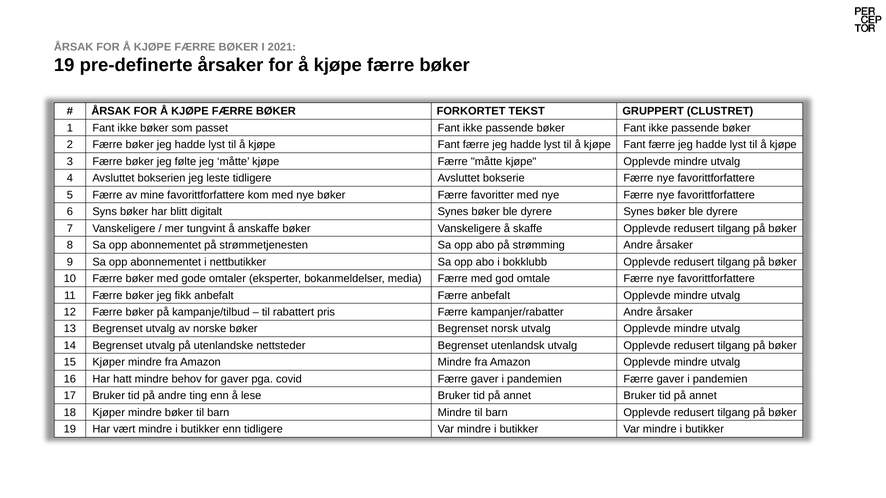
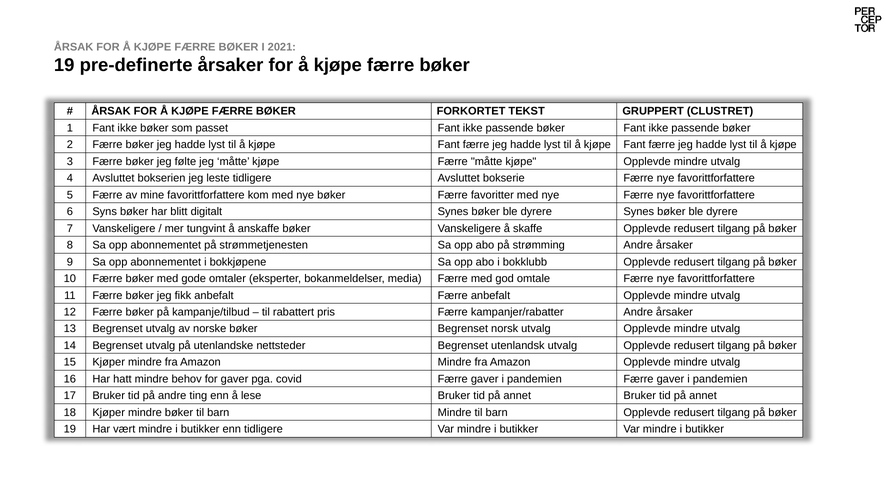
nettbutikker: nettbutikker -> bokkjøpene (238, 262)
